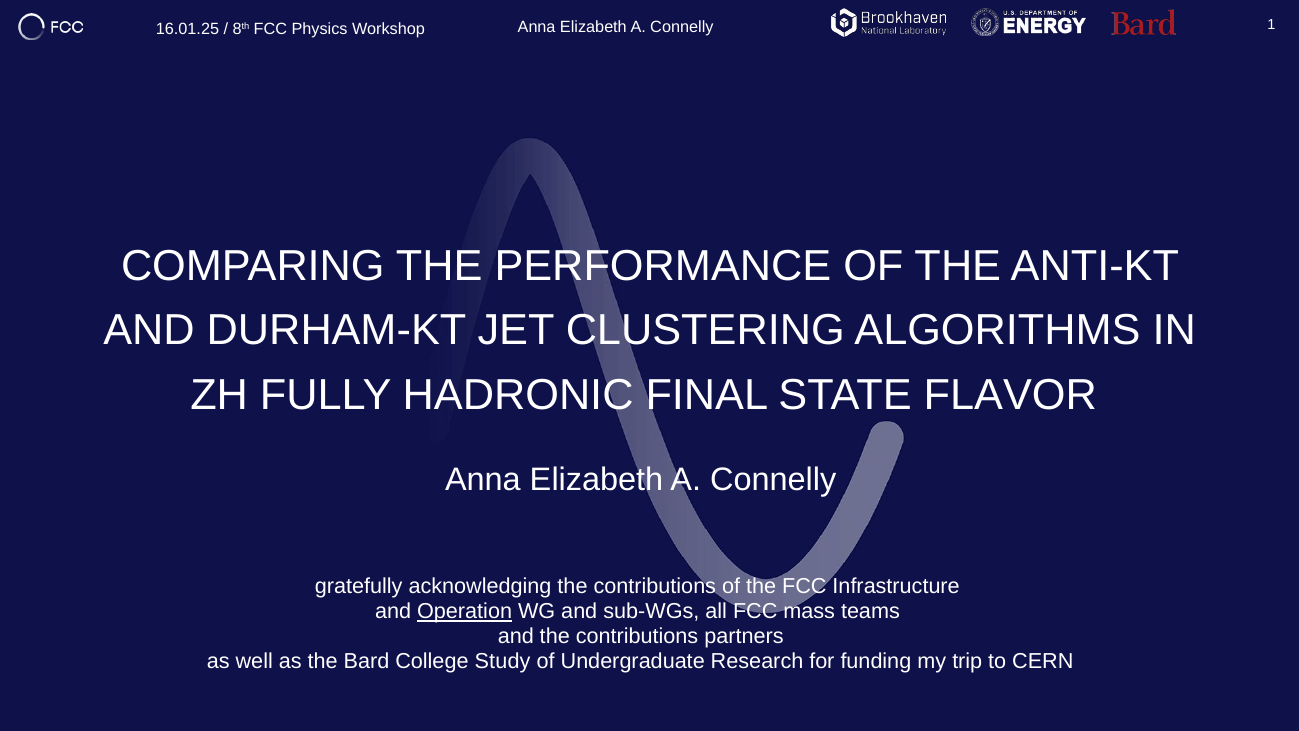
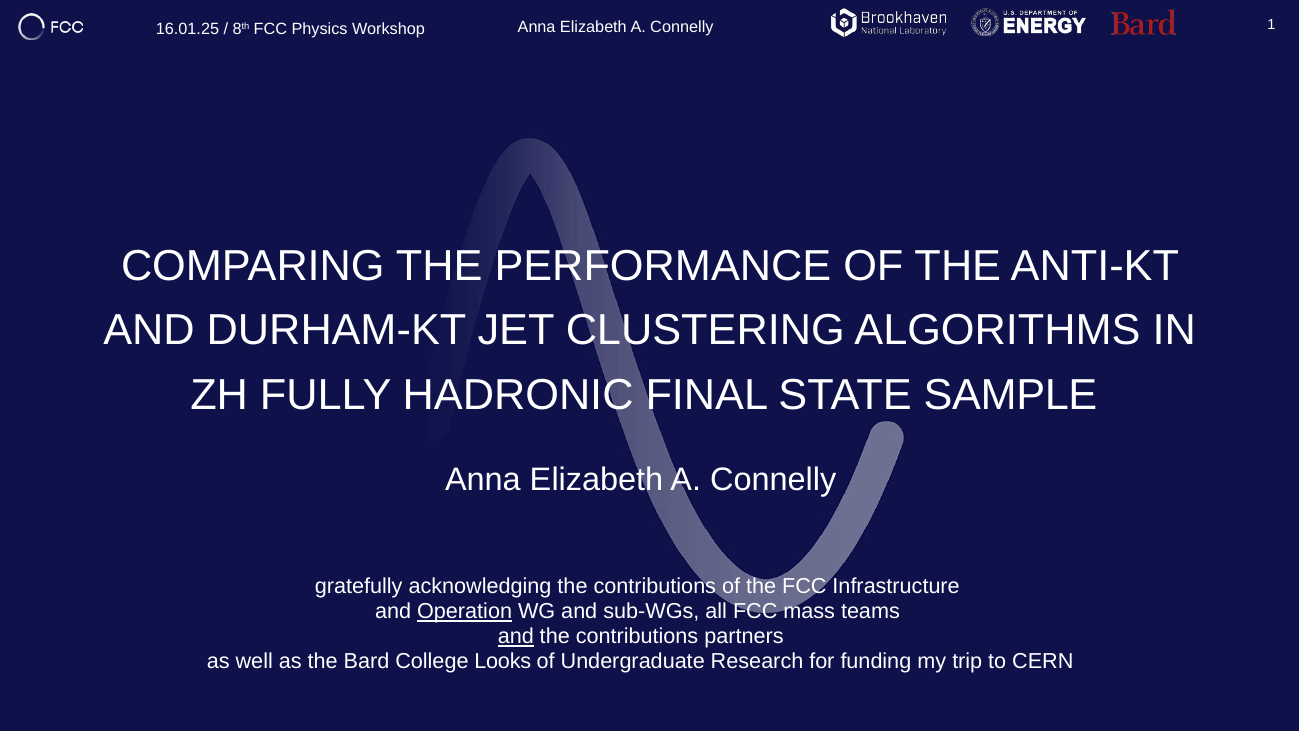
FLAVOR: FLAVOR -> SAMPLE (1011, 395)
and underline: none -> present (516, 636)
Study: Study -> Looks (503, 662)
